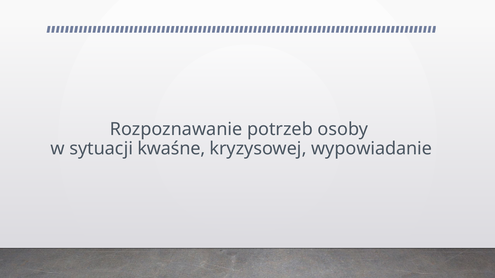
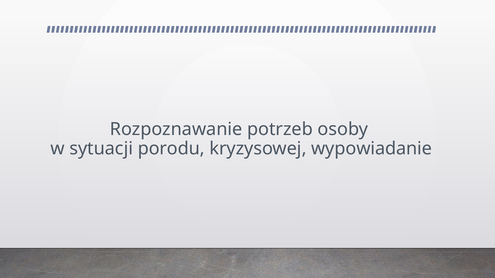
kwaśne: kwaśne -> porodu (171, 149)
